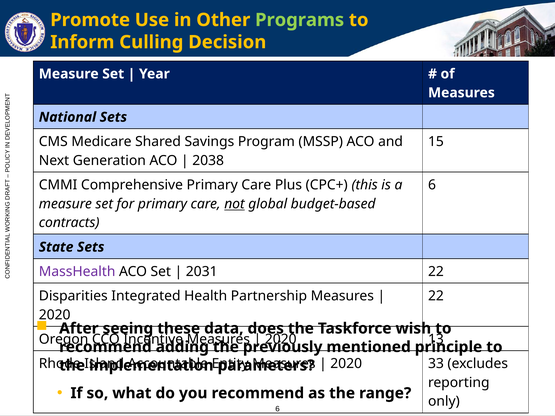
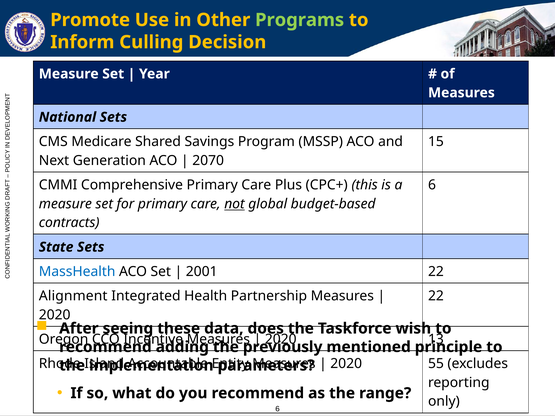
2038: 2038 -> 2070 (208, 161)
MassHealth colour: purple -> blue (77, 272)
2031: 2031 -> 2001 (202, 272)
Disparities: Disparities -> Alignment (73, 296)
33: 33 -> 55 (436, 364)
